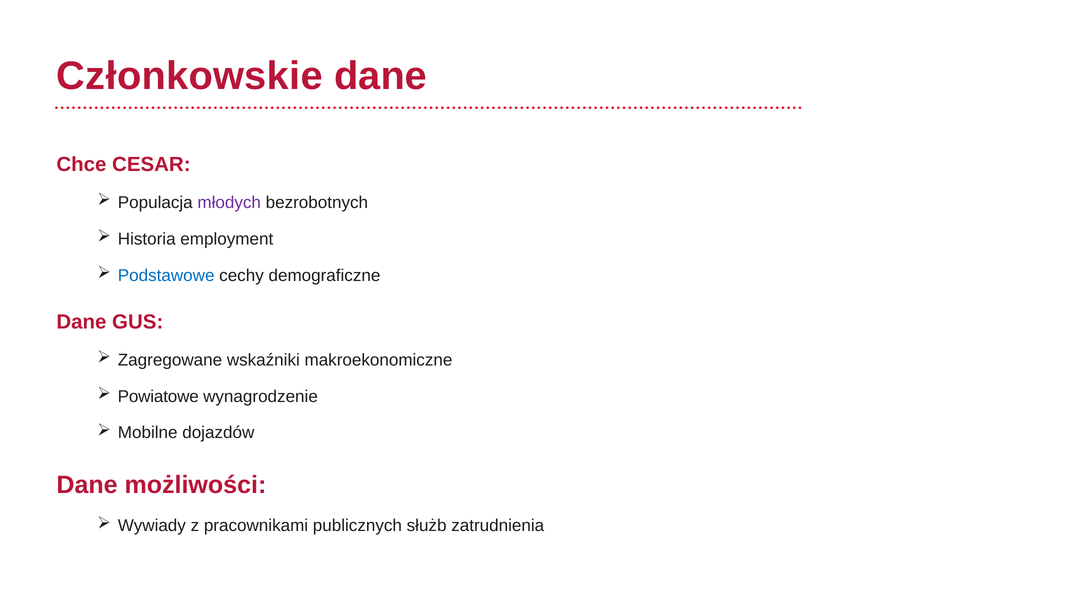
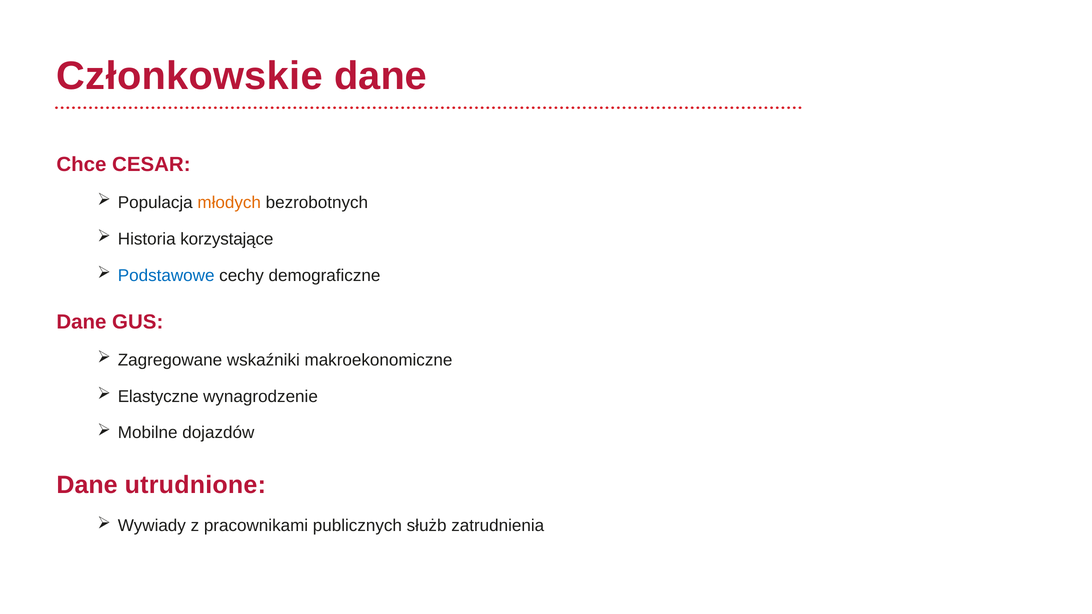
młodych colour: purple -> orange (229, 203)
employment: employment -> korzystające (227, 239)
Powiatowe: Powiatowe -> Elastyczne (158, 397)
możliwości: możliwości -> utrudnione (195, 485)
